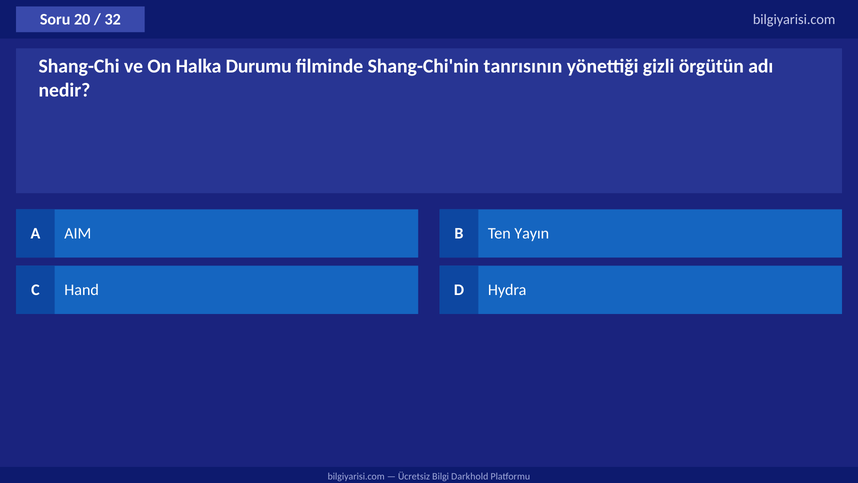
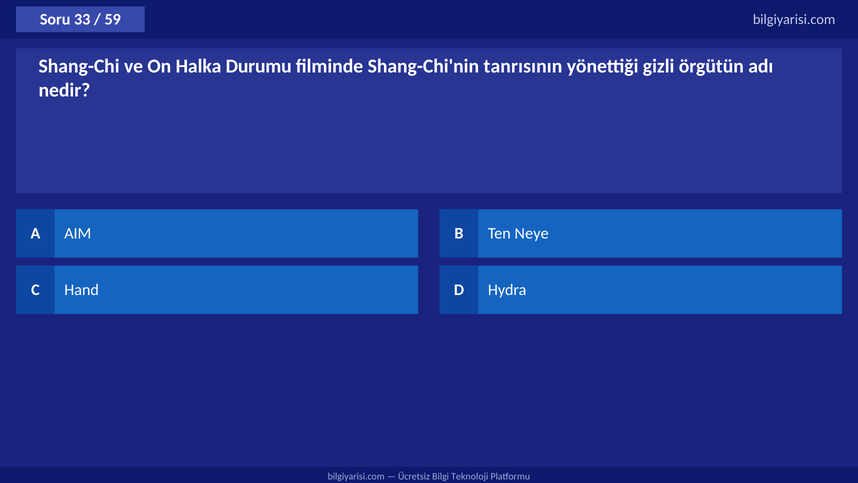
20: 20 -> 33 (82, 20)
32: 32 -> 59 (113, 20)
Yayın: Yayın -> Neye (532, 233)
Darkhold: Darkhold -> Teknoloji (470, 476)
